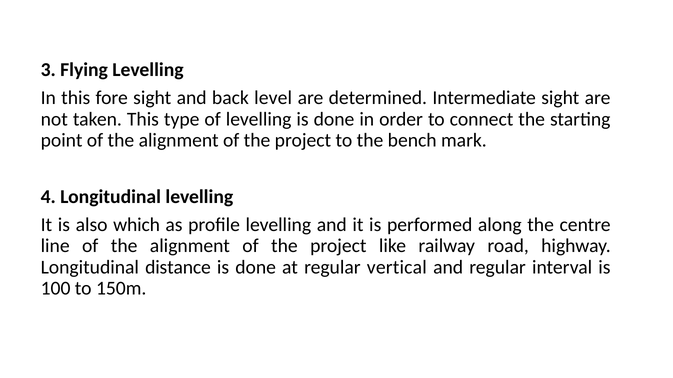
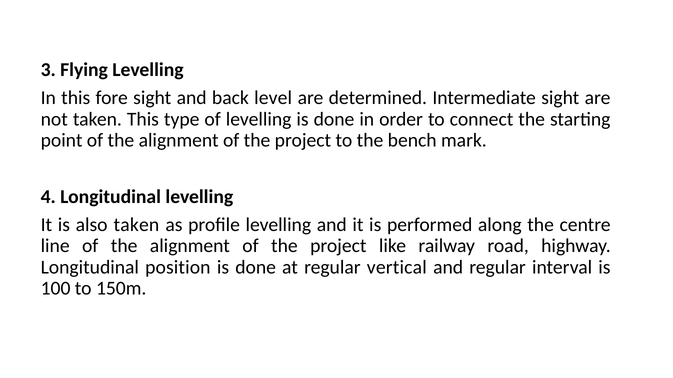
also which: which -> taken (136, 225)
distance: distance -> position (178, 268)
